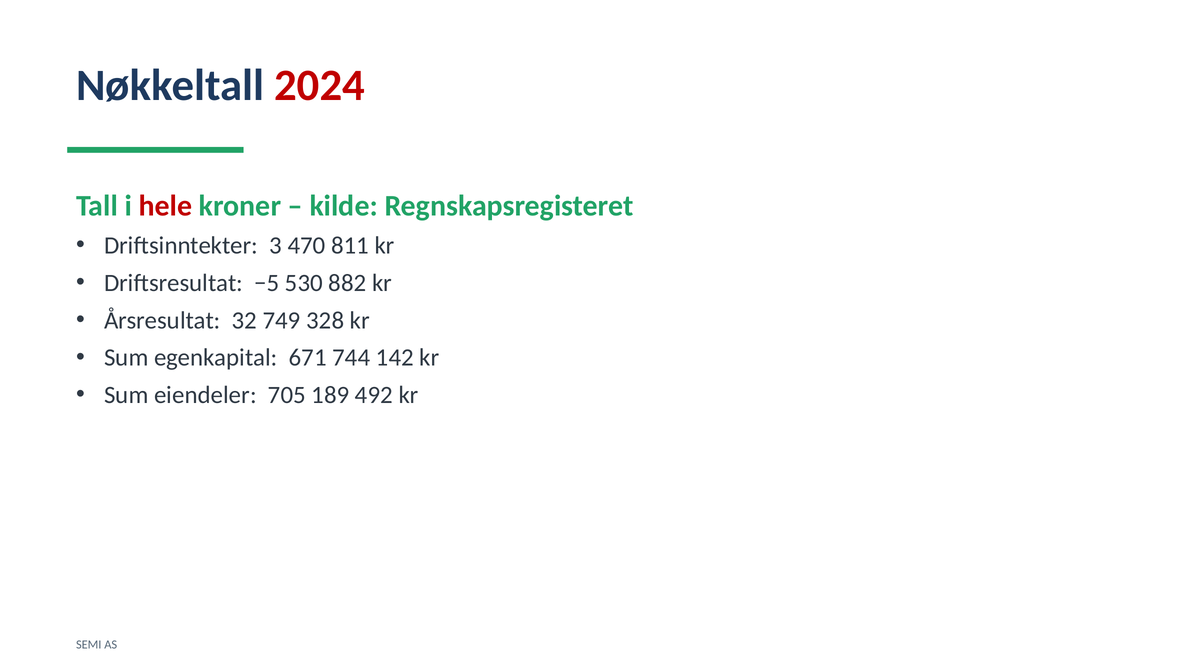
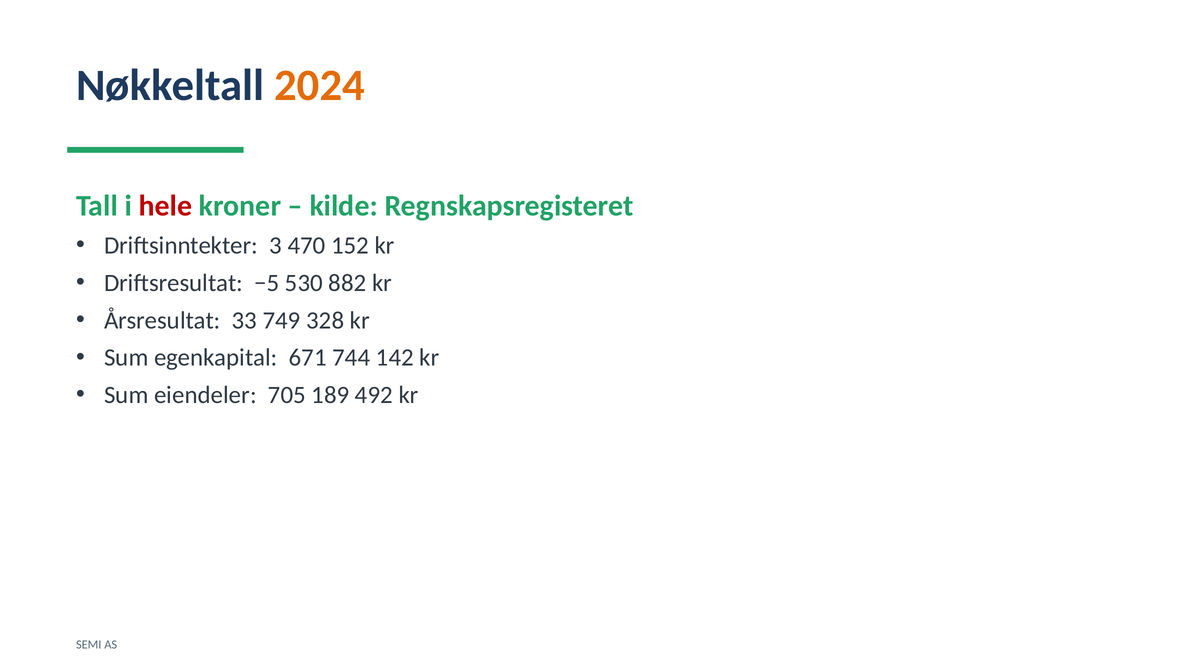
2024 colour: red -> orange (320, 85)
811: 811 -> 152 (350, 246)
32: 32 -> 33 (244, 320)
